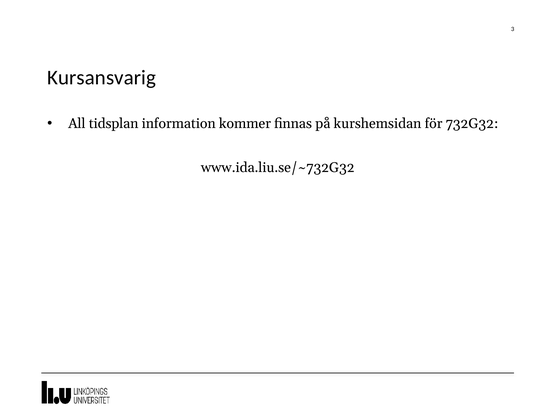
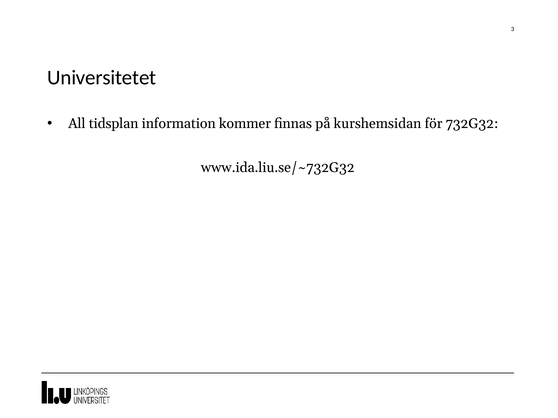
Kursansvarig: Kursansvarig -> Universitetet (102, 78)
